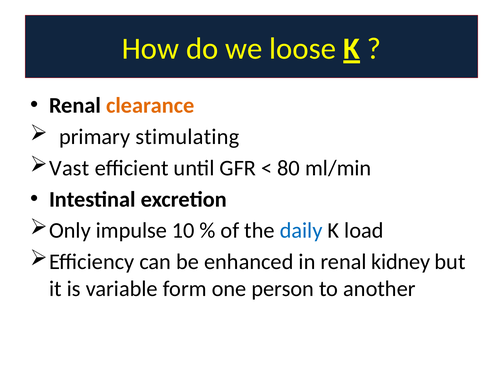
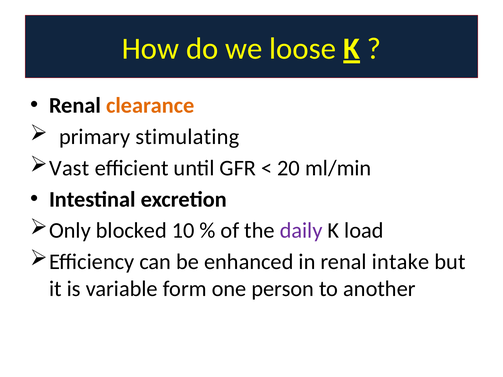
80: 80 -> 20 (289, 168)
impulse: impulse -> blocked (131, 231)
daily colour: blue -> purple (301, 231)
kidney: kidney -> intake (401, 262)
